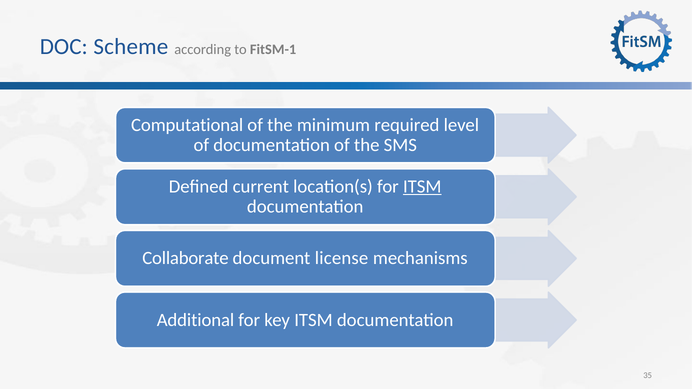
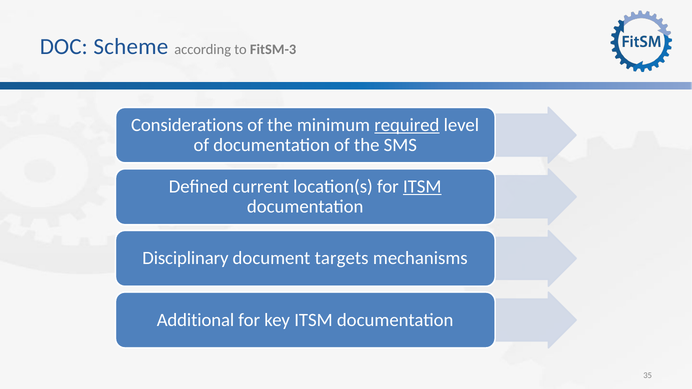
FitSM-1: FitSM-1 -> FitSM-3 (273, 50)
Computational: Computational -> Considerations (187, 125)
required underline: none -> present (407, 125)
Collaborate: Collaborate -> Disciplinary (185, 258)
license: license -> targets (342, 258)
